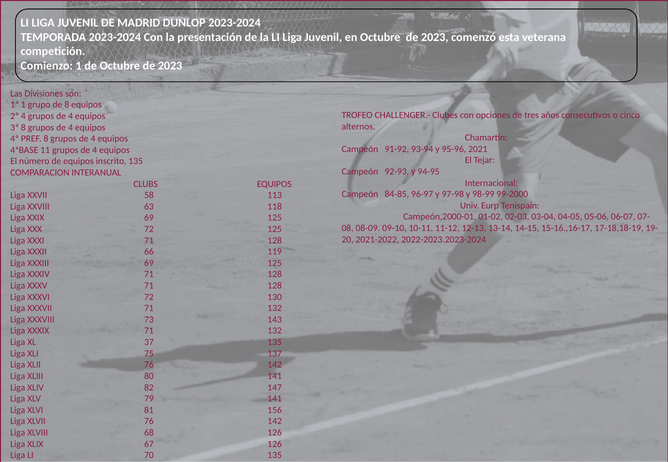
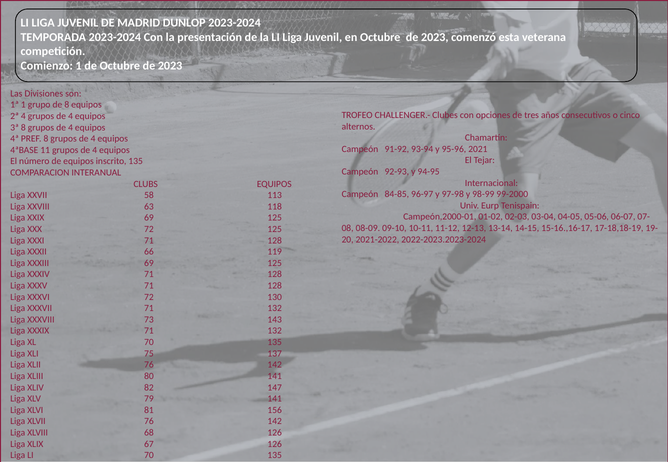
XL 37: 37 -> 70 (149, 343)
